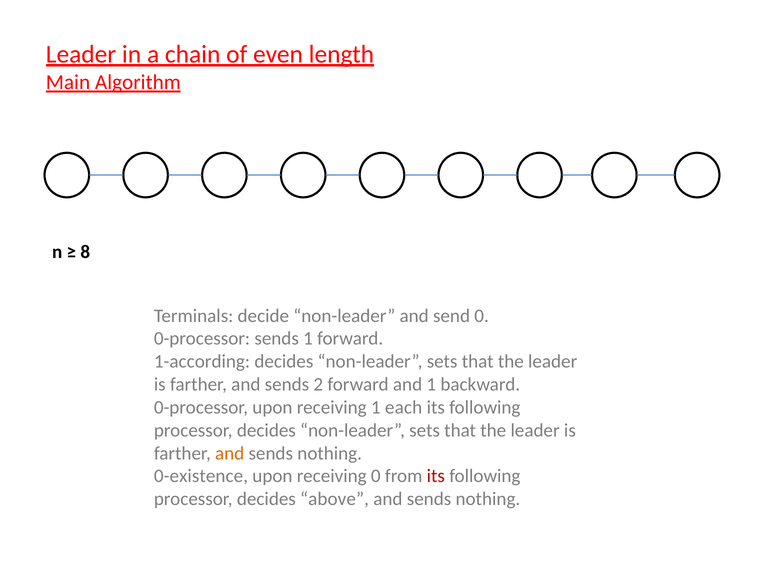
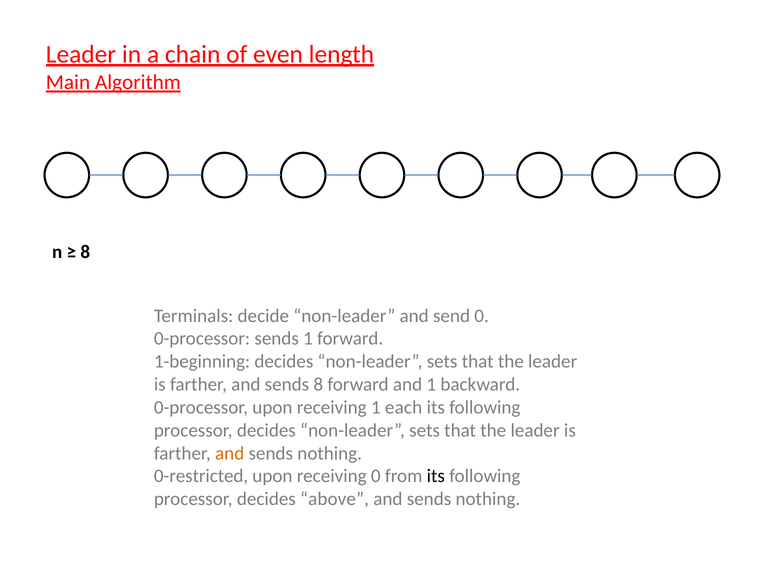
1-according: 1-according -> 1-beginning (202, 362)
sends 2: 2 -> 8 (318, 385)
0-existence: 0-existence -> 0-restricted (201, 476)
its colour: red -> black (436, 476)
